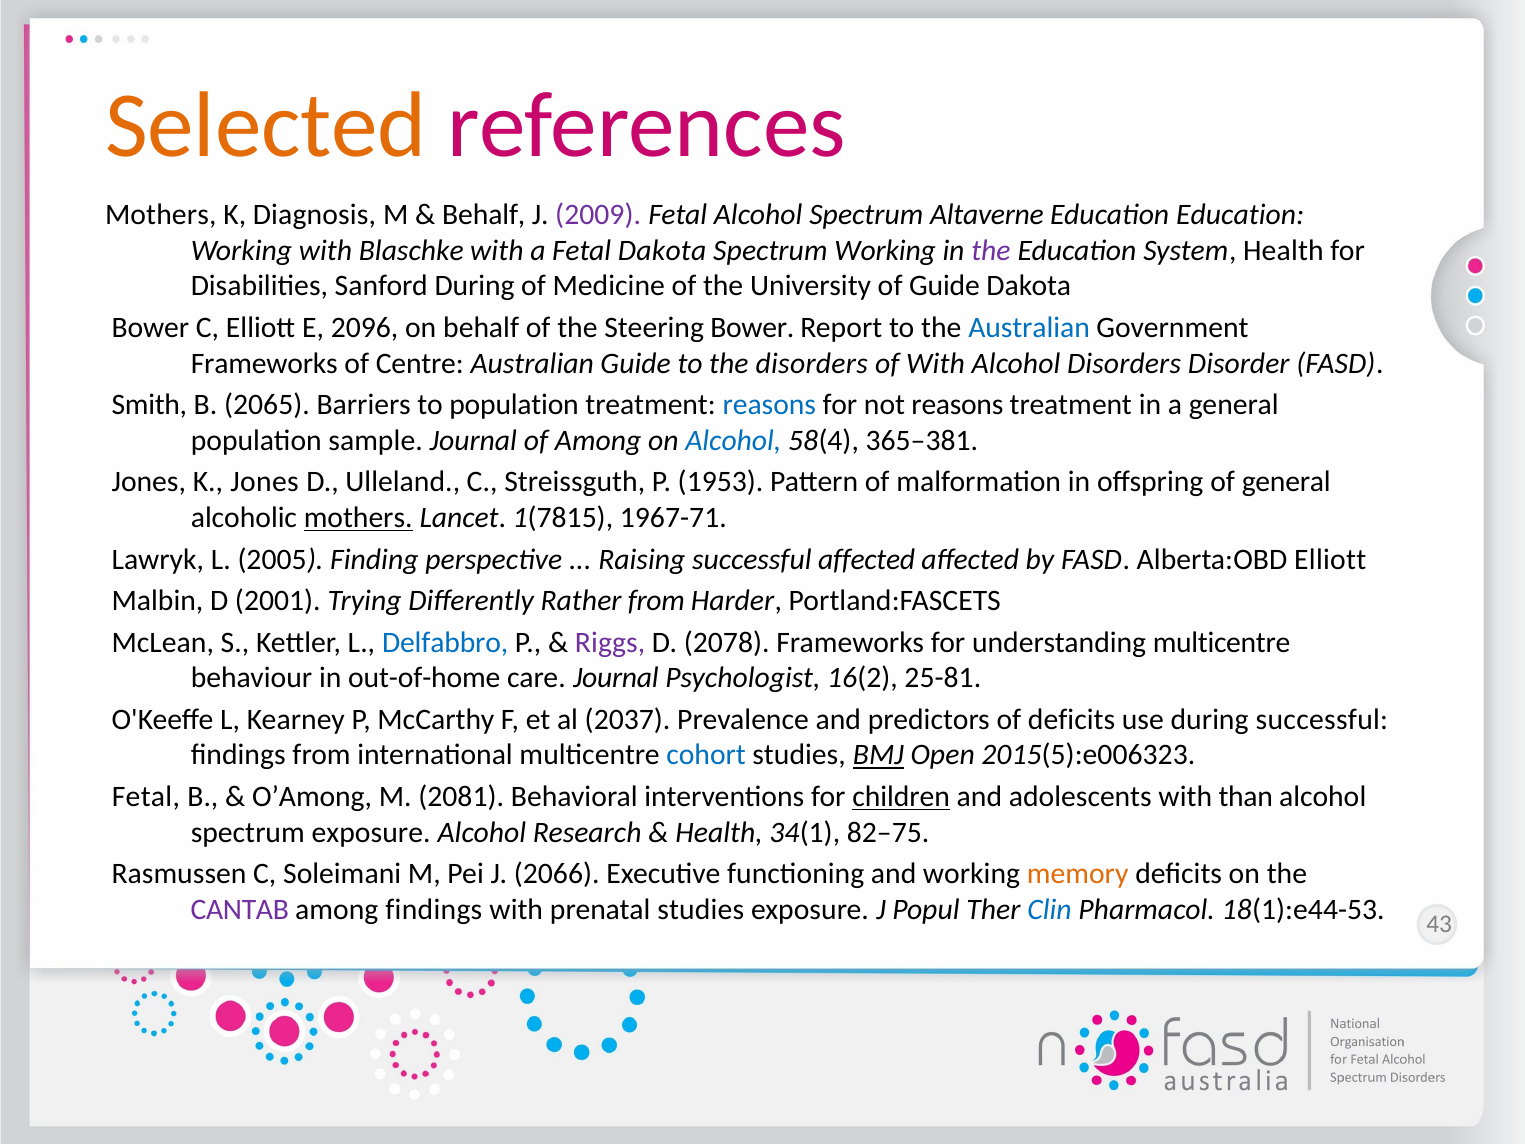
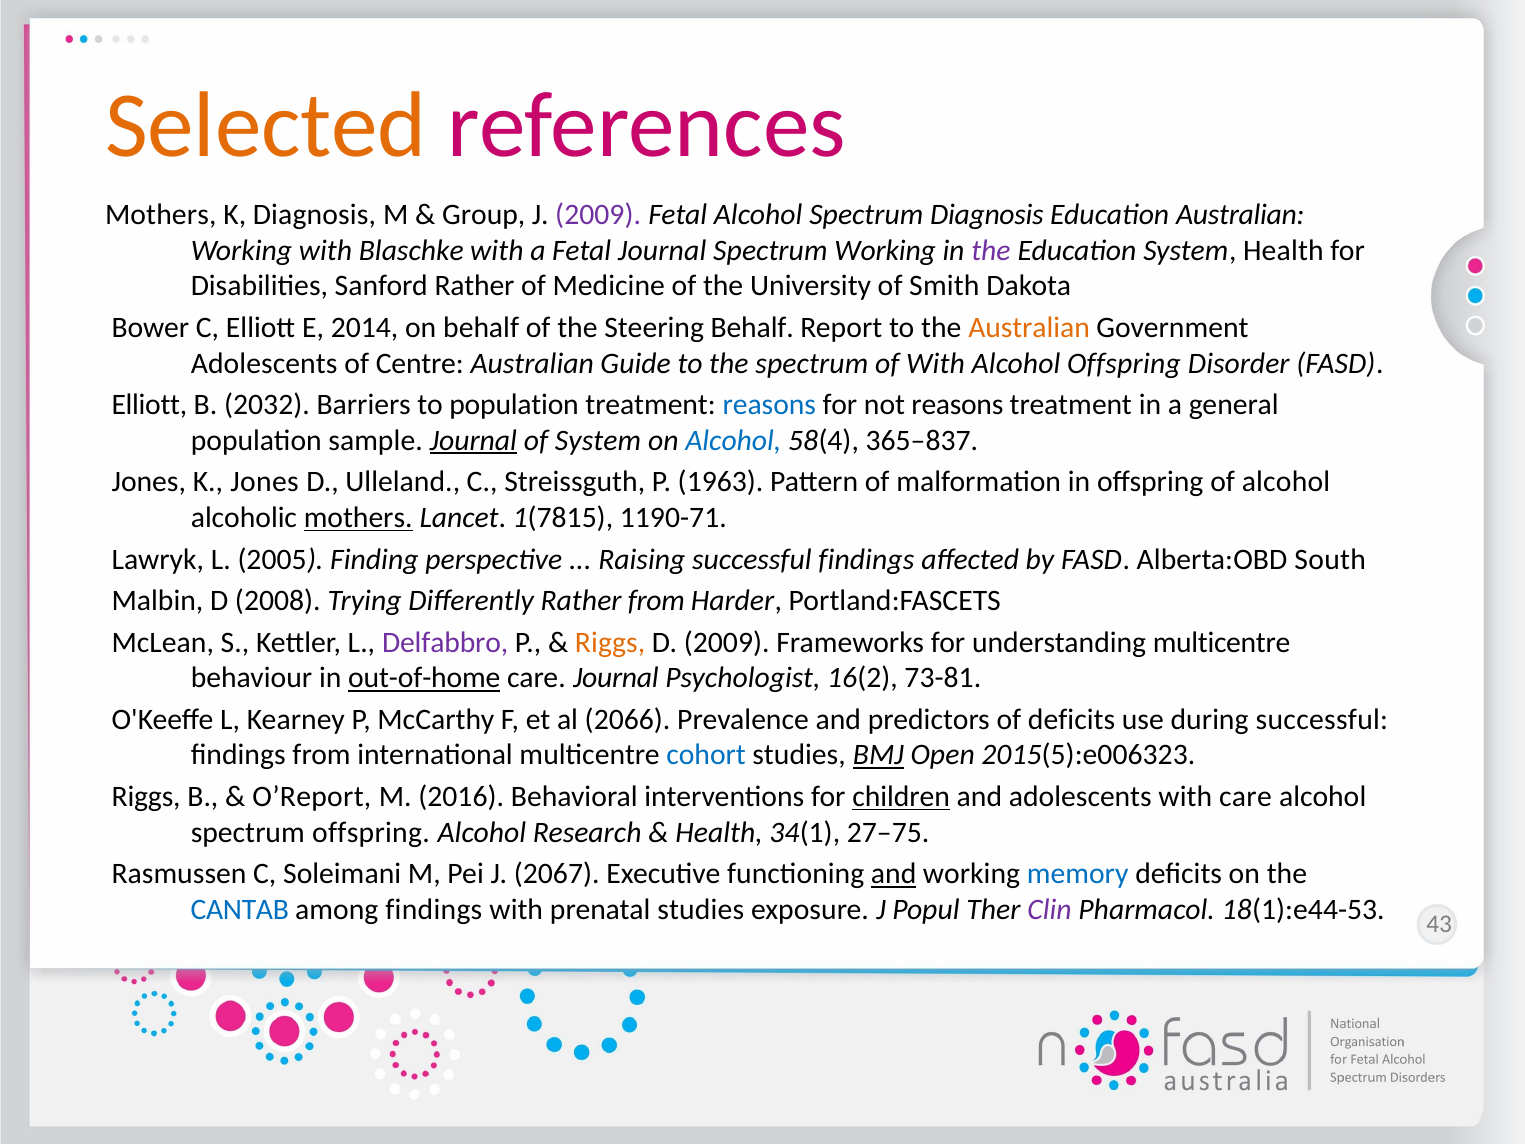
Behalf: Behalf -> Group (484, 215)
Spectrum Altaverne: Altaverne -> Diagnosis (987, 215)
Education Education: Education -> Australian (1240, 215)
Fetal Dakota: Dakota -> Journal (662, 251)
Sanford During: During -> Rather (475, 286)
of Guide: Guide -> Smith (944, 286)
2096: 2096 -> 2014 (365, 328)
Steering Bower: Bower -> Behalf (752, 328)
Australian colour: blue -> orange (1029, 328)
Frameworks: Frameworks -> Adolescents (264, 363)
the disorders: disorders -> spectrum (812, 363)
Alcohol Disorders: Disorders -> Offspring (1124, 363)
Smith: Smith -> Elliott (149, 405)
2065: 2065 -> 2032 (267, 405)
Journal underline: none -> present (473, 440)
of Among: Among -> System (598, 440)
365–381: 365–381 -> 365–837 (922, 440)
1953: 1953 -> 1963 (721, 482)
of general: general -> alcohol (1286, 482)
1967-71: 1967-71 -> 1190-71 (673, 518)
Raising successful affected: affected -> findings (866, 559)
Alberta:OBD Elliott: Elliott -> South (1330, 559)
2001: 2001 -> 2008 (278, 601)
Delfabbro colour: blue -> purple (445, 642)
Riggs colour: purple -> orange (610, 642)
D 2078: 2078 -> 2009 (727, 642)
out-of-home underline: none -> present (424, 678)
25-81: 25-81 -> 73-81 (943, 678)
2037: 2037 -> 2066 (628, 719)
Fetal: Fetal -> Riggs (146, 797)
O’Among: O’Among -> O’Report (312, 797)
2081: 2081 -> 2016 (461, 797)
with than: than -> care (1245, 797)
spectrum exposure: exposure -> offspring (371, 832)
82–75: 82–75 -> 27–75 (888, 832)
2066: 2066 -> 2067 (557, 874)
and underline: none -> present (894, 874)
memory colour: orange -> blue (1078, 874)
CANTAB colour: purple -> blue (240, 909)
Clin colour: blue -> purple (1049, 909)
